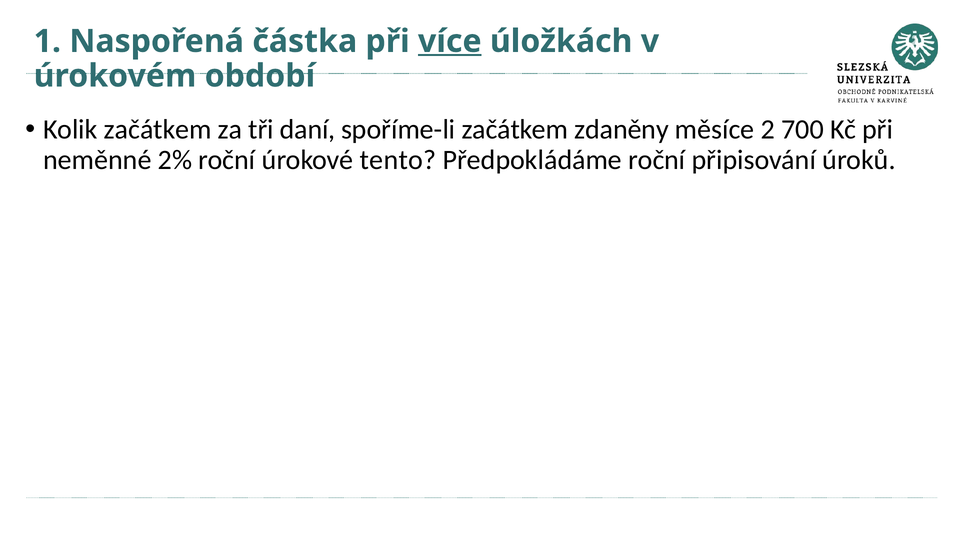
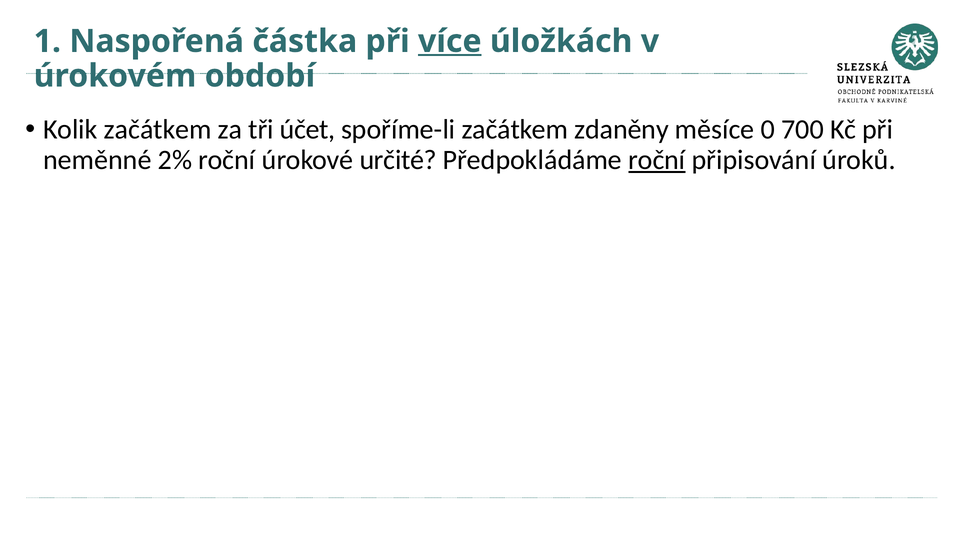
daní: daní -> účet (308, 130)
2: 2 -> 0 (768, 130)
tento: tento -> určité (398, 160)
roční underline: none -> present (657, 160)
